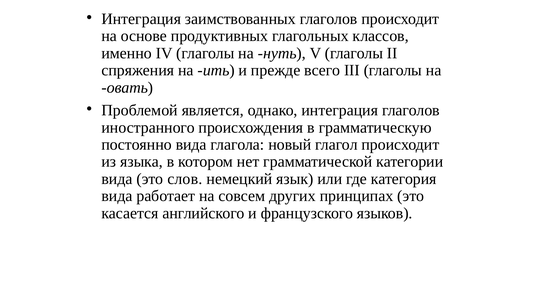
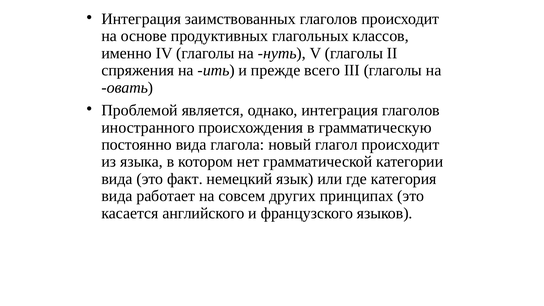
слов: слов -> факт (185, 179)
